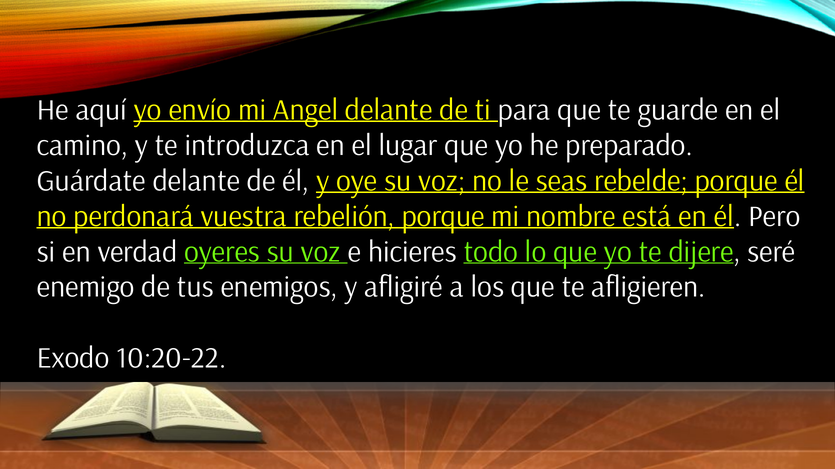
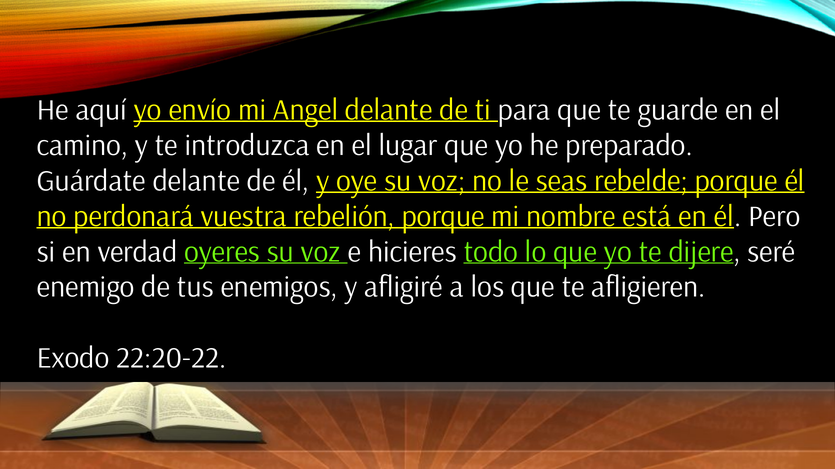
10:20-22: 10:20-22 -> 22:20-22 (171, 359)
